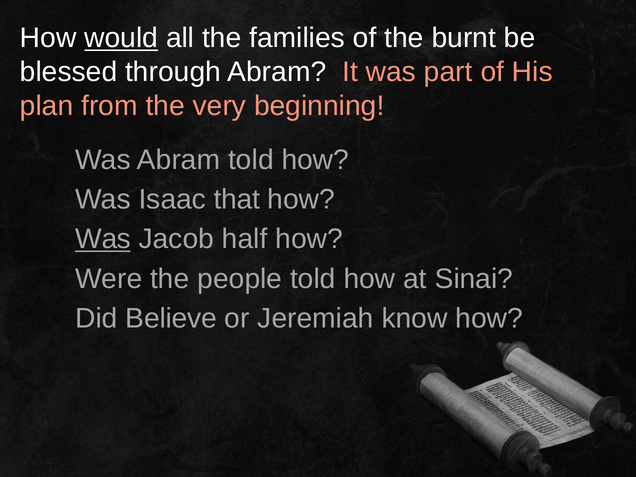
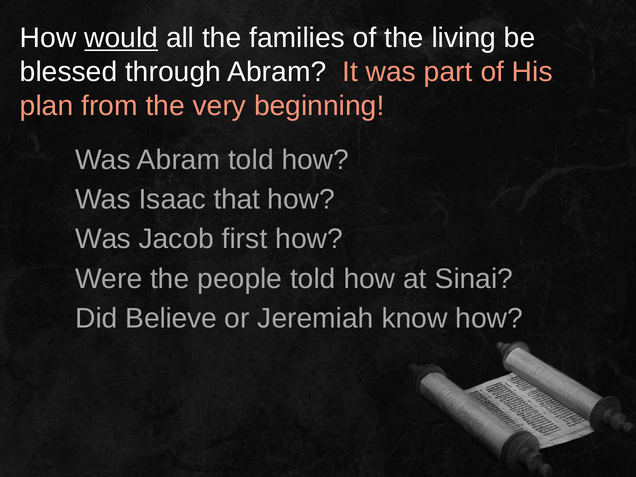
burnt: burnt -> living (464, 38)
Was underline: present -> none (103, 239)
half: half -> first (245, 239)
